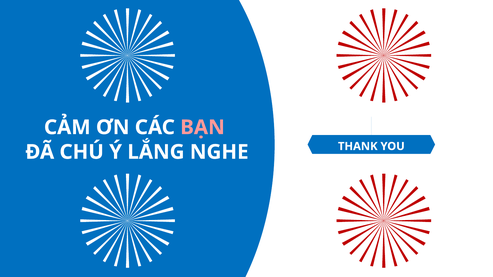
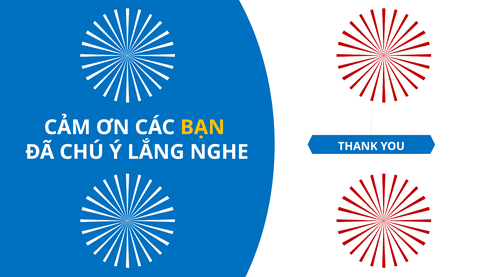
BẠN colour: pink -> yellow (203, 128)
